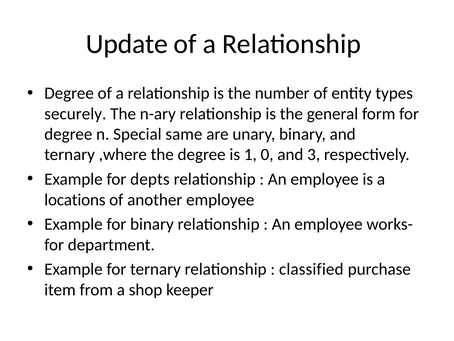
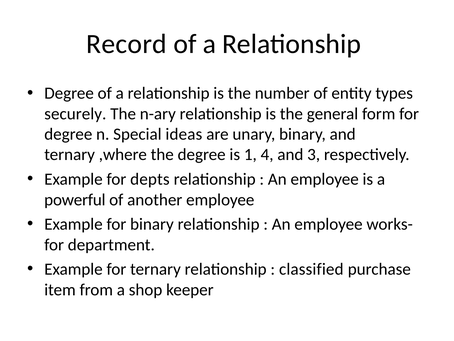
Update: Update -> Record (127, 44)
same: same -> ideas (184, 134)
0: 0 -> 4 (267, 154)
locations: locations -> powerful (75, 199)
